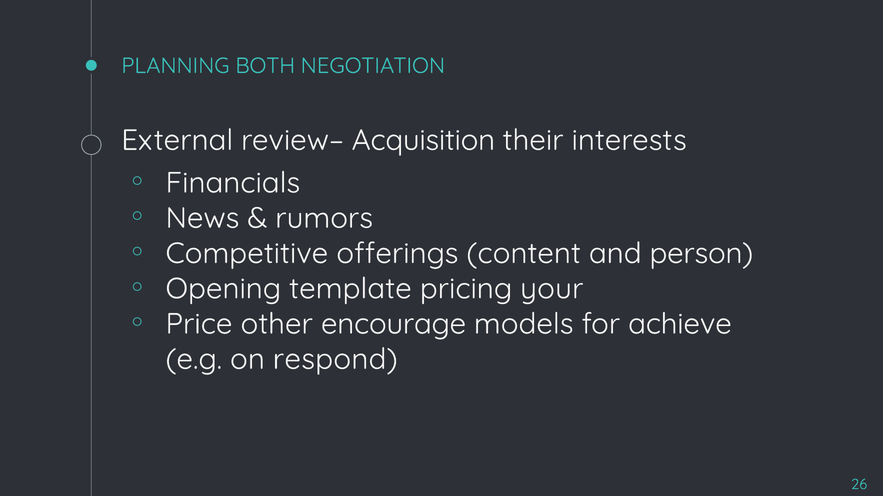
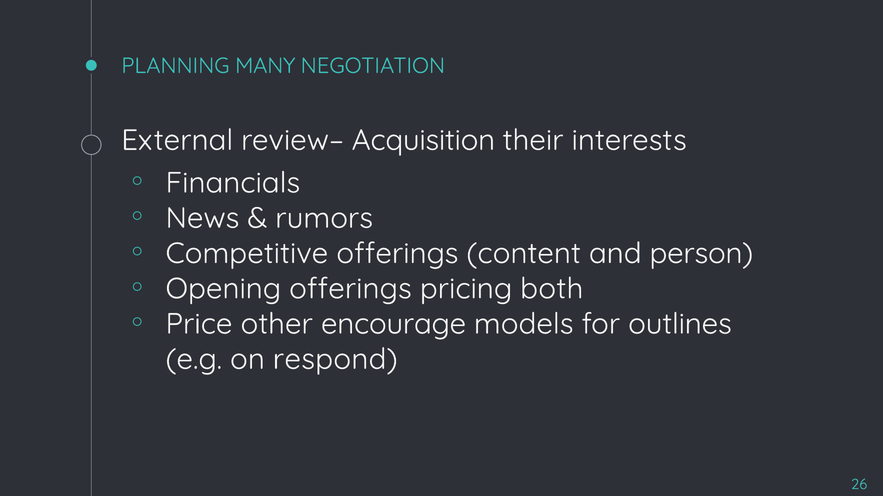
BOTH: BOTH -> MANY (265, 66)
Opening template: template -> offerings (350, 289)
your: your -> both (552, 289)
achieve: achieve -> outlines (680, 324)
